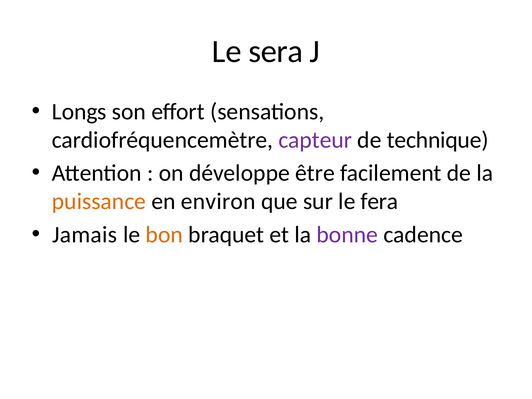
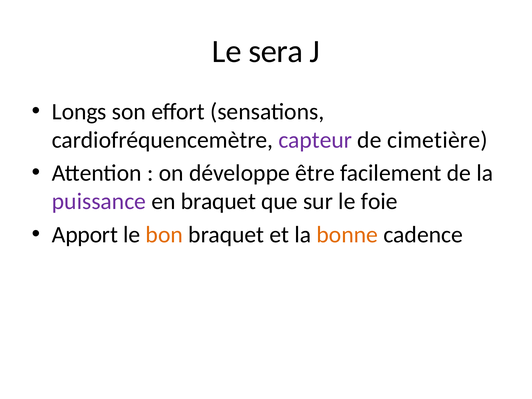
technique: technique -> cimetière (437, 140)
puissance colour: orange -> purple (99, 201)
en environ: environ -> braquet (218, 201)
fera: fera -> foie (379, 201)
Jamais: Jamais -> Apport (85, 235)
bonne colour: purple -> orange (347, 235)
